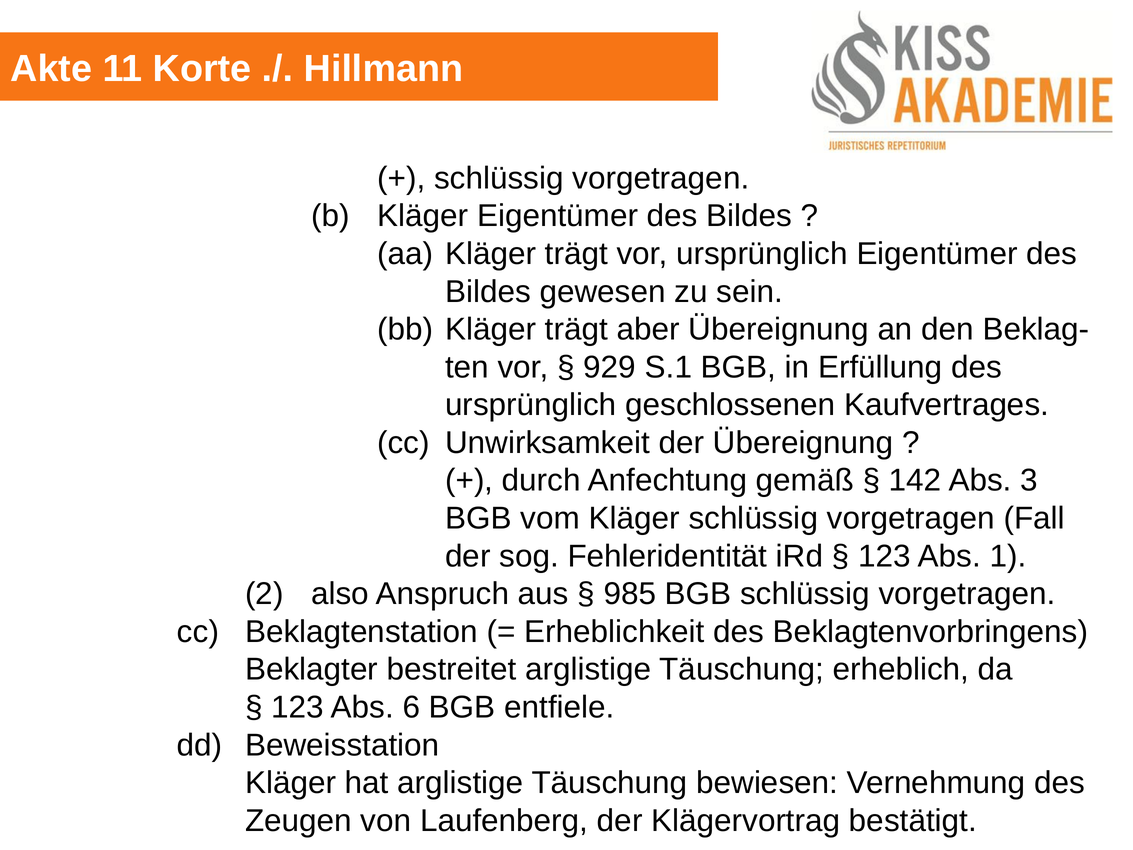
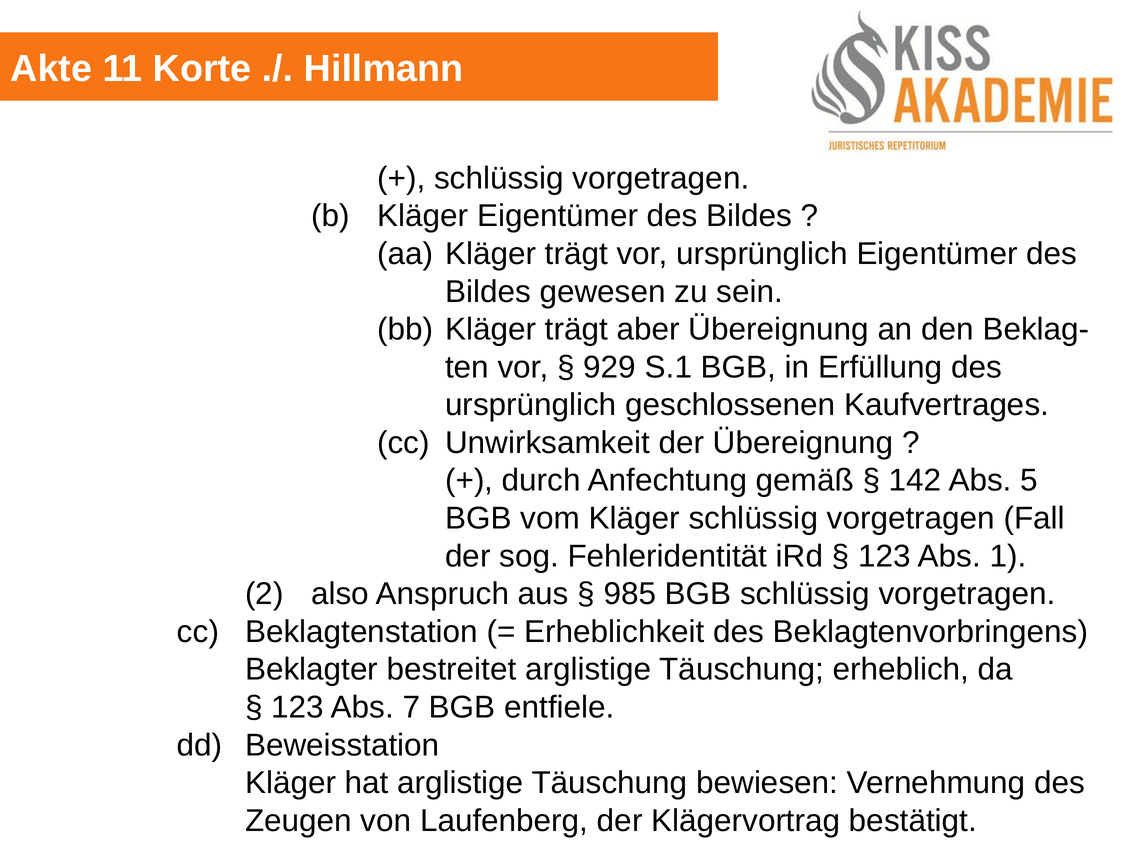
3: 3 -> 5 (1029, 480)
6: 6 -> 7 (411, 707)
